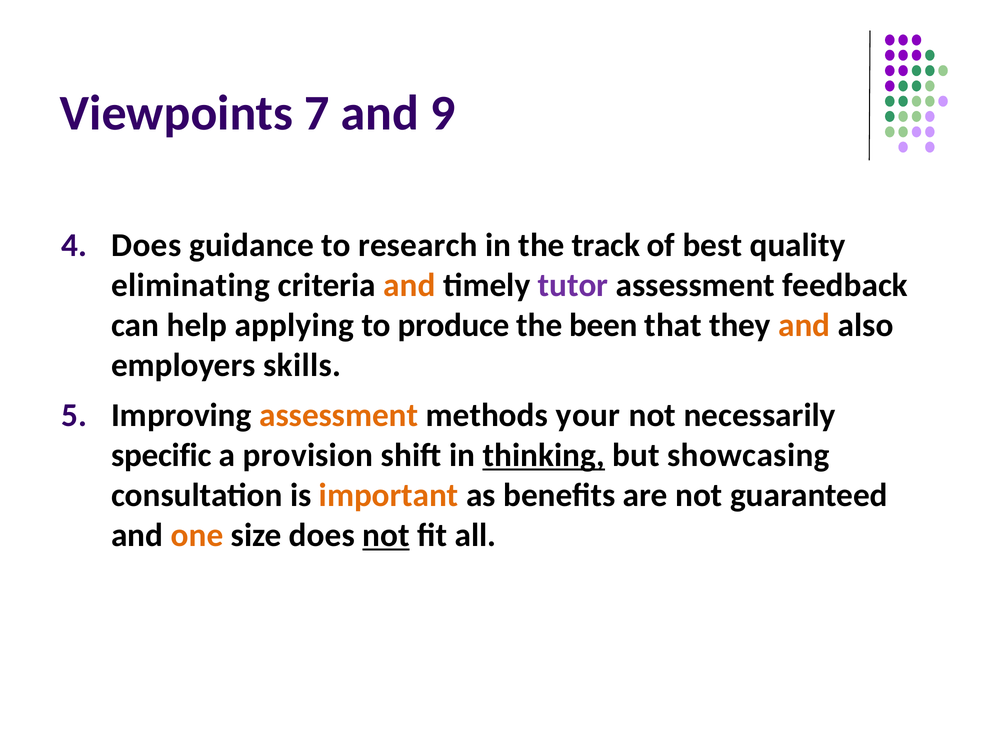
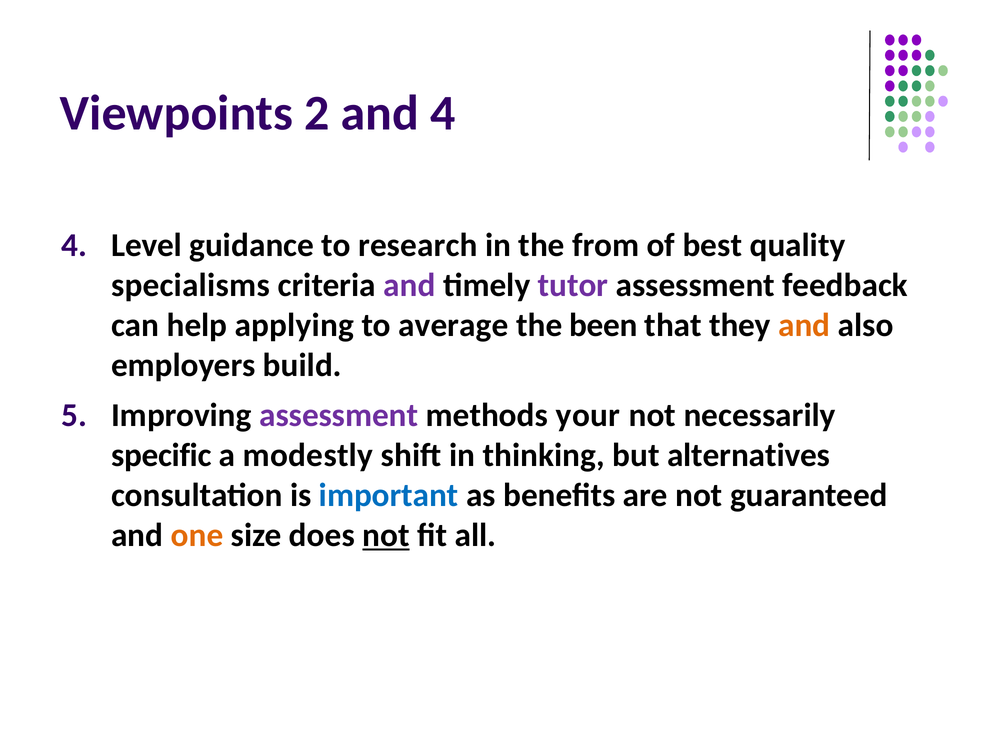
7: 7 -> 2 (317, 113)
and 9: 9 -> 4 (443, 113)
4 Does: Does -> Level (147, 245)
track: track -> from (606, 245)
eliminating: eliminating -> specialisms (191, 285)
and colour: orange -> purple (409, 285)
produce: produce -> average (453, 325)
skills: skills -> build (302, 365)
assessment colour: orange -> purple (339, 415)
provision: provision -> modestly (308, 455)
thinking underline: present -> none (544, 455)
showcasing: showcasing -> alternatives (749, 455)
important colour: orange -> blue (389, 495)
